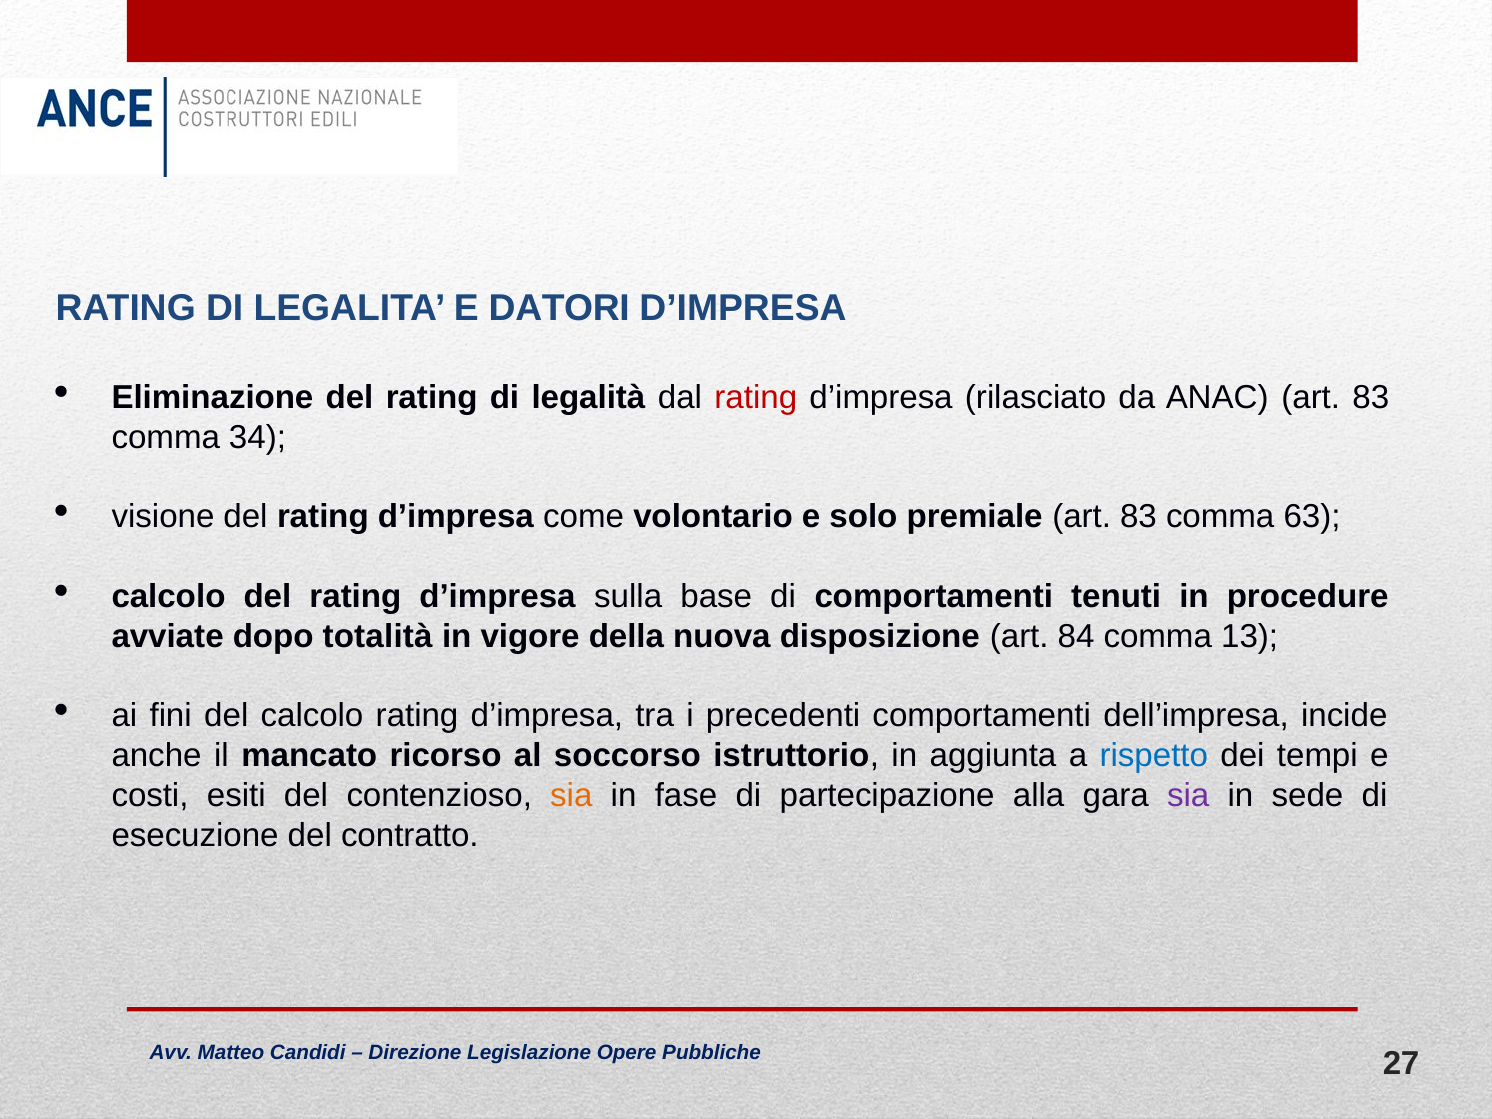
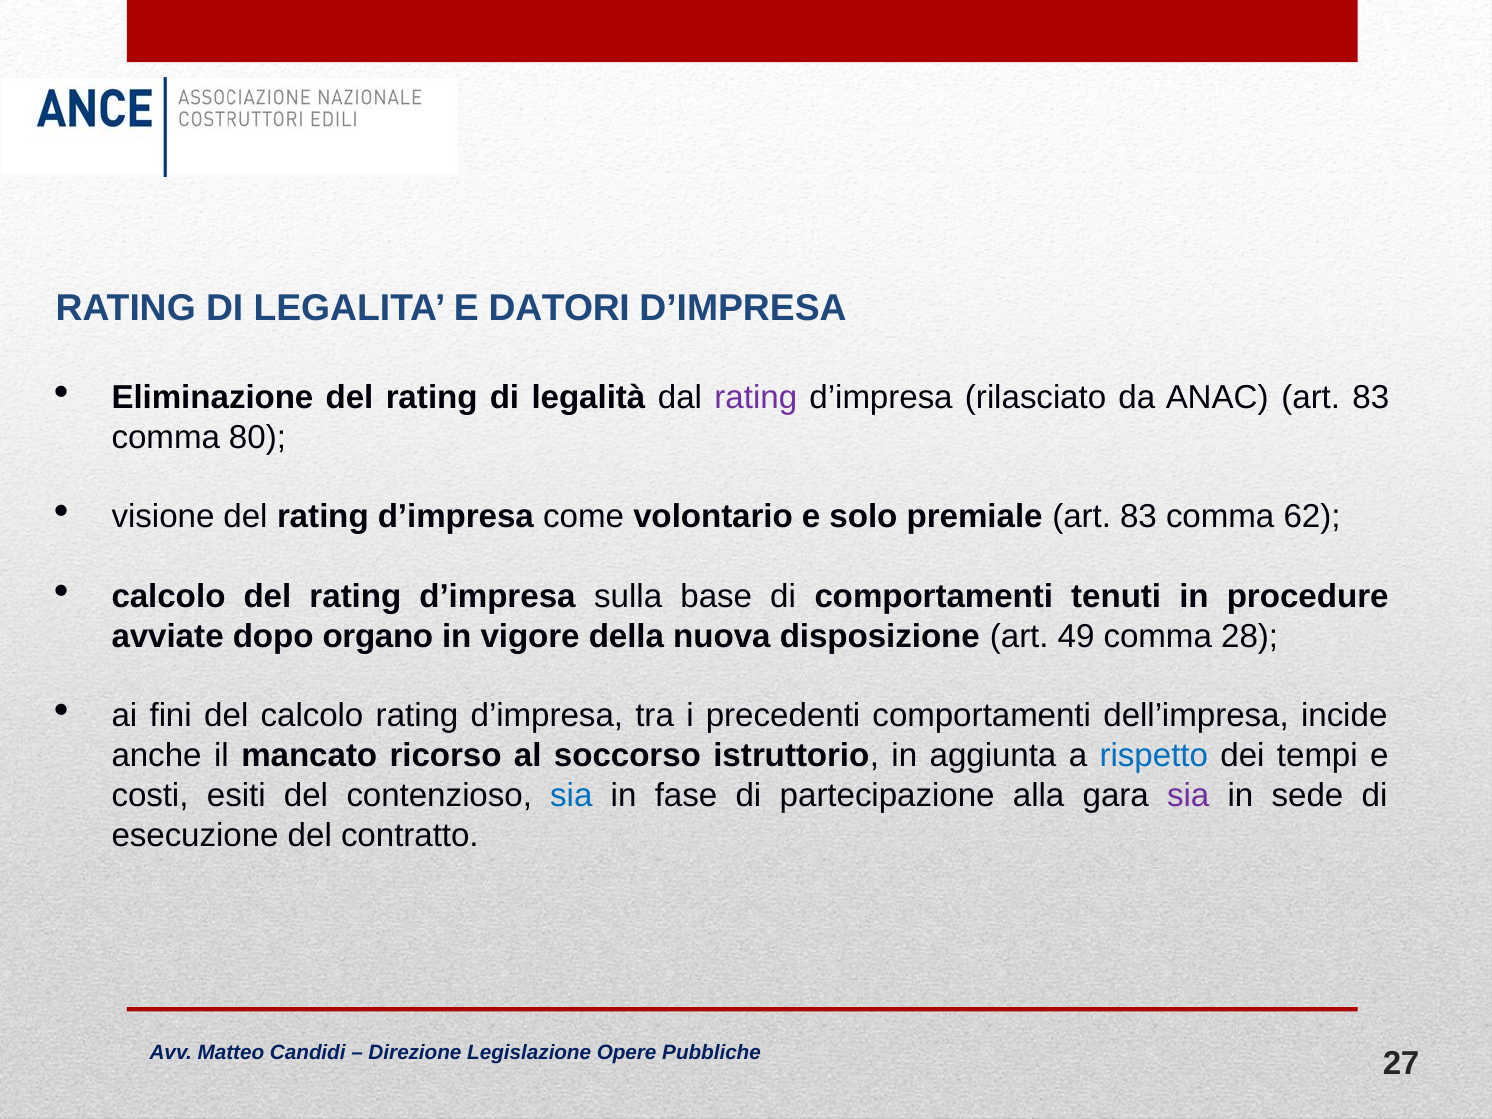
rating colour: red -> purple (756, 398)
34: 34 -> 80 (257, 437)
63: 63 -> 62 (1312, 517)
totalità: totalità -> organo (378, 636)
84: 84 -> 49 (1076, 636)
13: 13 -> 28 (1250, 636)
sia colour: orange -> blue (571, 795)
